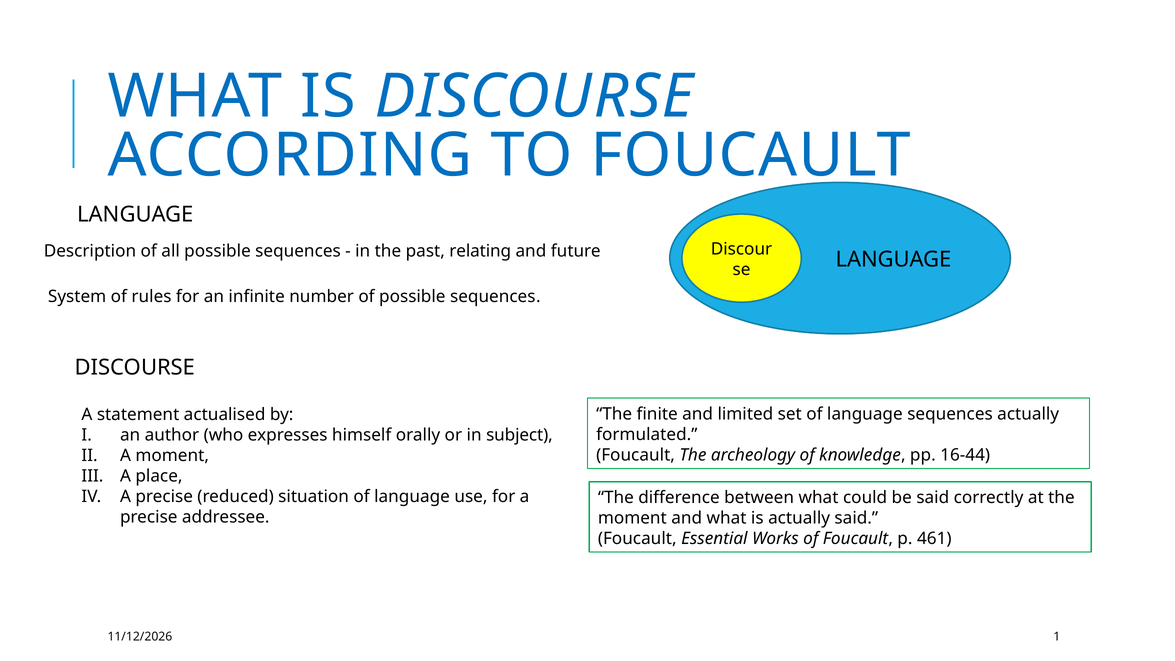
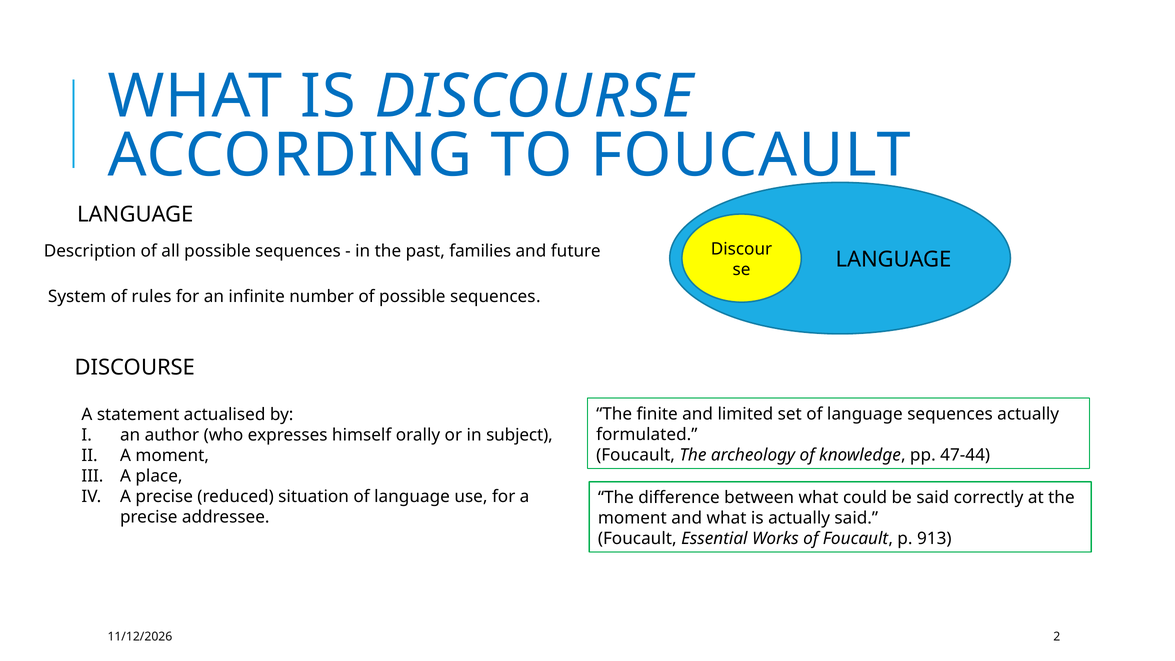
relating: relating -> families (480, 251)
16-44: 16-44 -> 47-44 (965, 455)
461: 461 -> 913 (934, 539)
1: 1 -> 2 (1057, 637)
